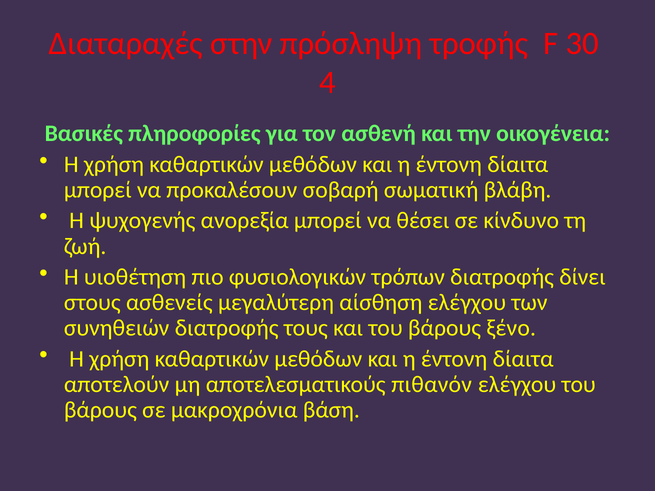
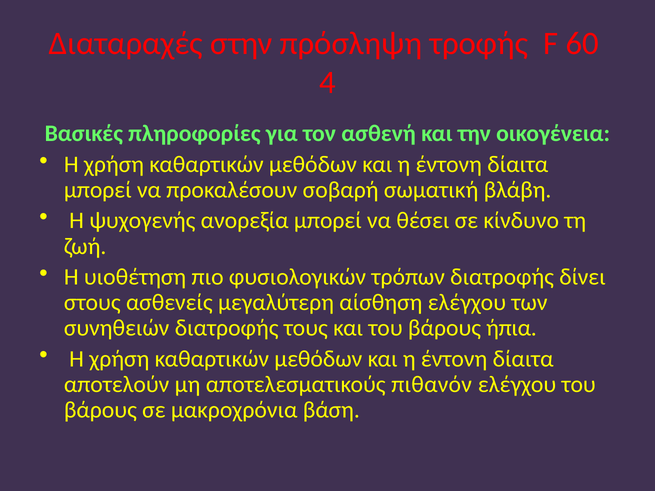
30: 30 -> 60 (582, 43)
ξένο: ξένο -> ήπια (512, 328)
